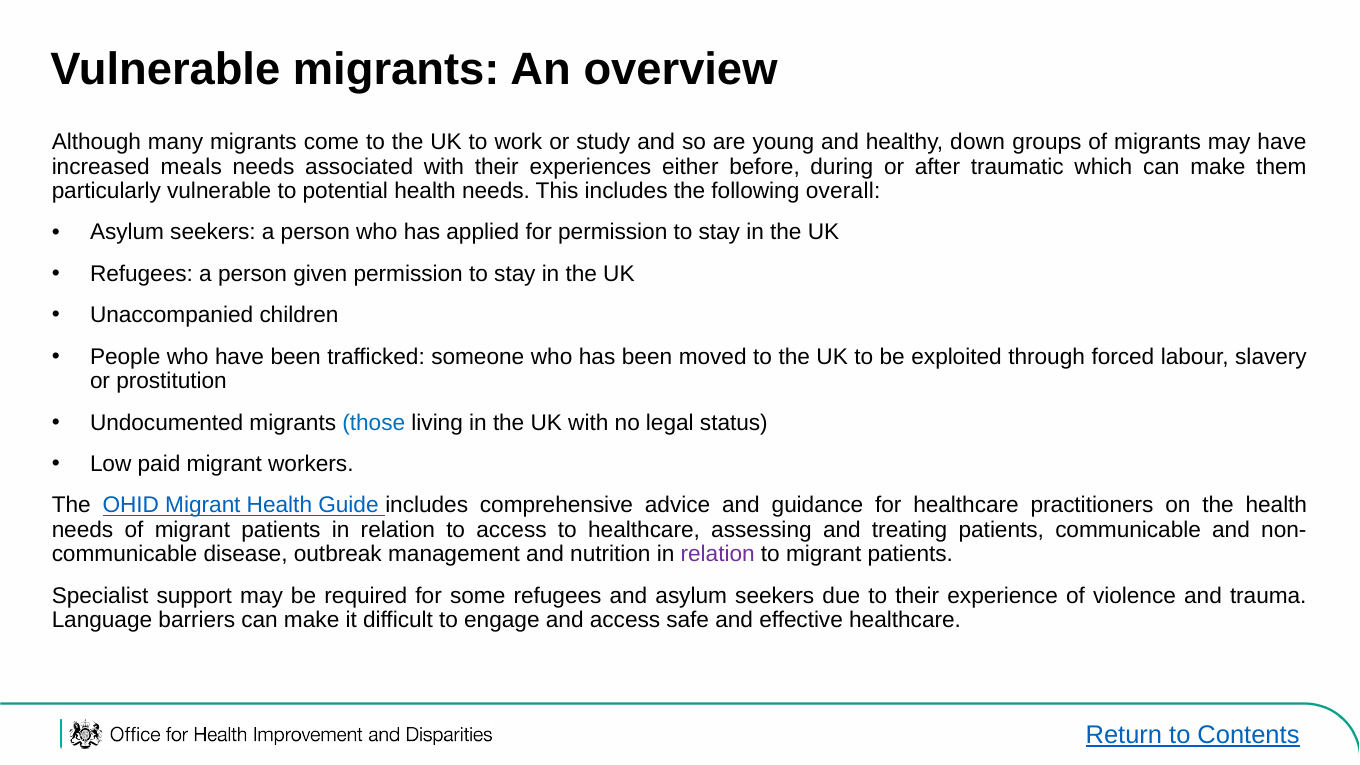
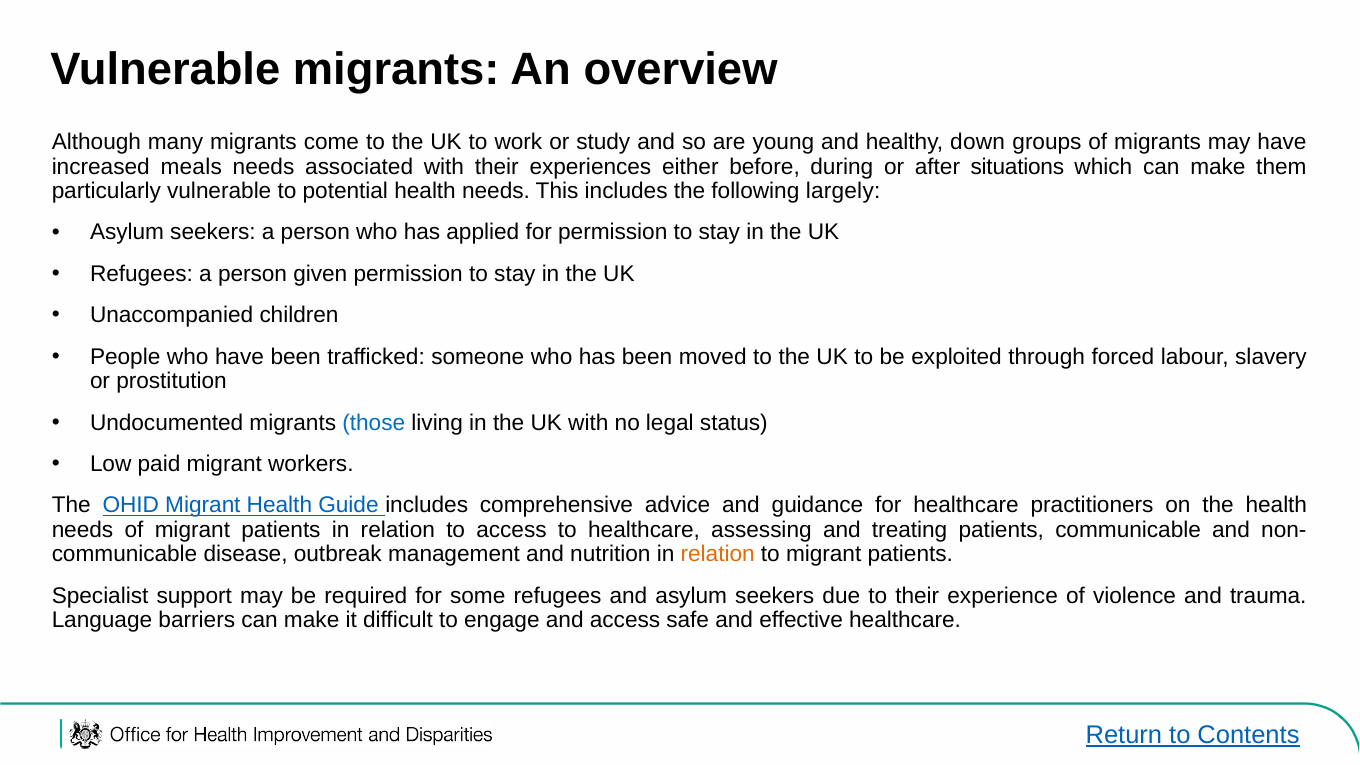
traumatic: traumatic -> situations (1017, 167)
overall: overall -> largely (843, 191)
relation colour: purple -> orange (718, 554)
